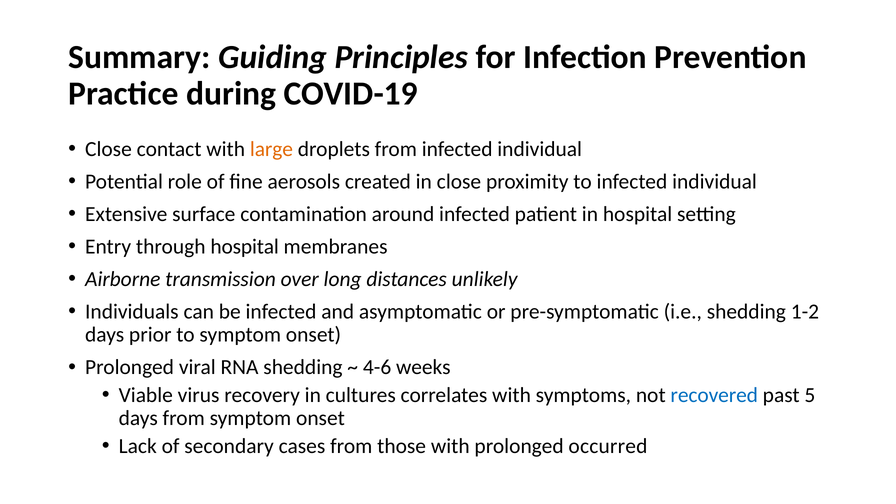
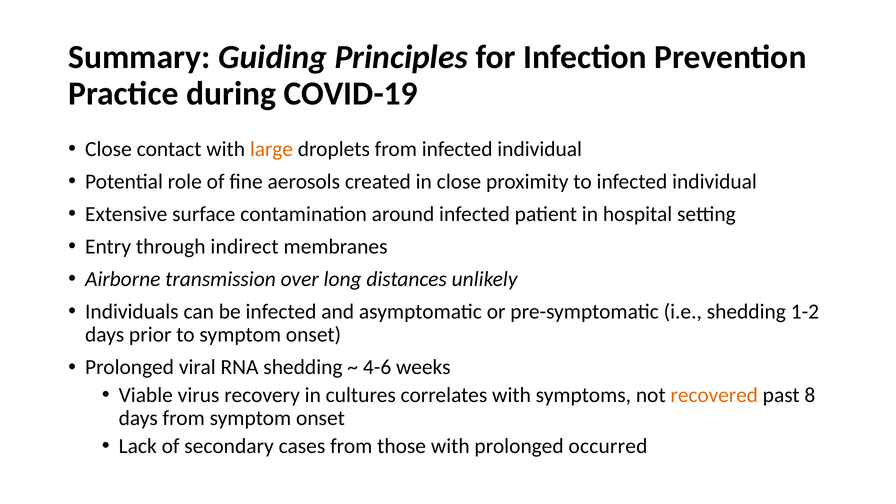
through hospital: hospital -> indirect (244, 247)
recovered colour: blue -> orange (714, 395)
5: 5 -> 8 (810, 395)
